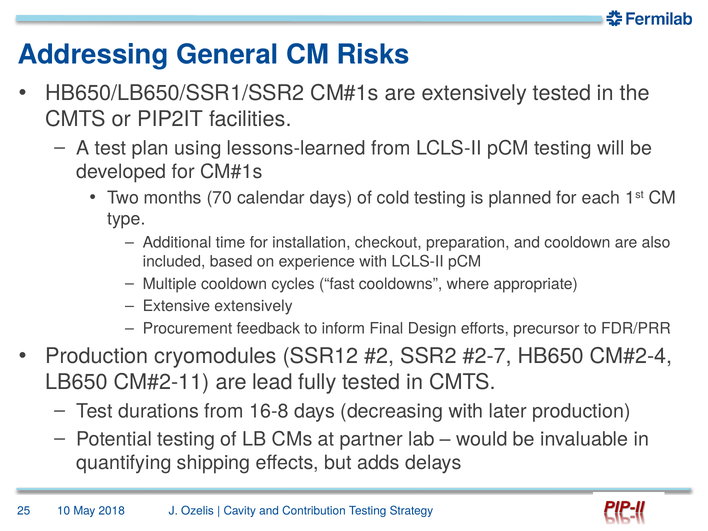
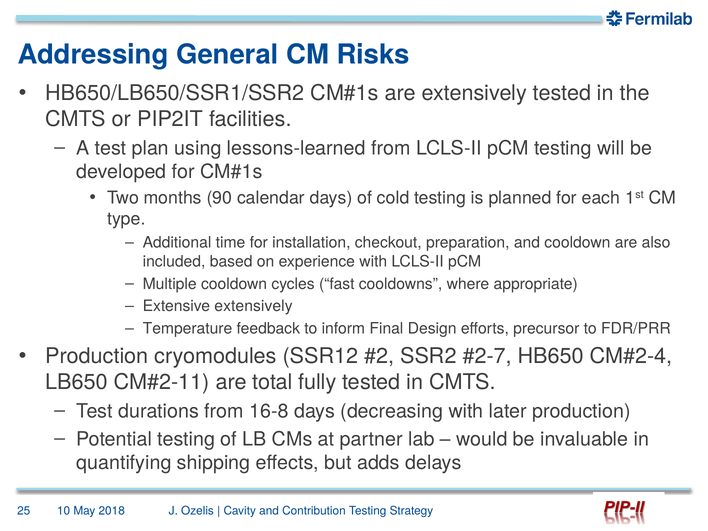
70: 70 -> 90 (219, 198)
Procurement: Procurement -> Temperature (187, 329)
lead: lead -> total (272, 382)
